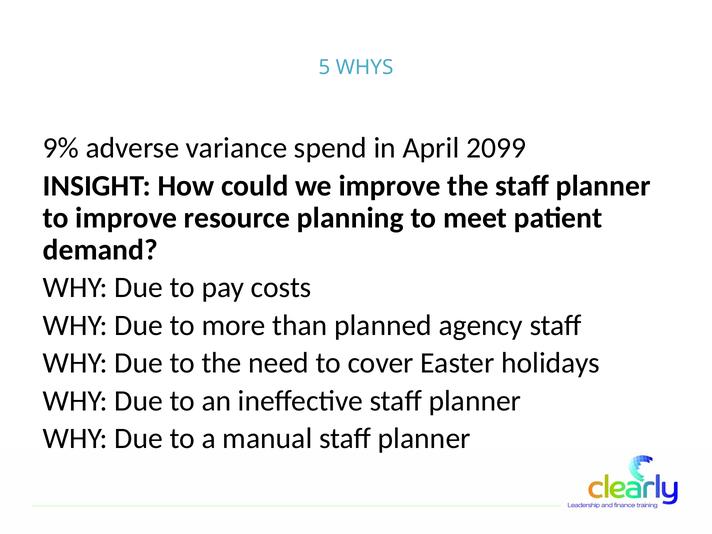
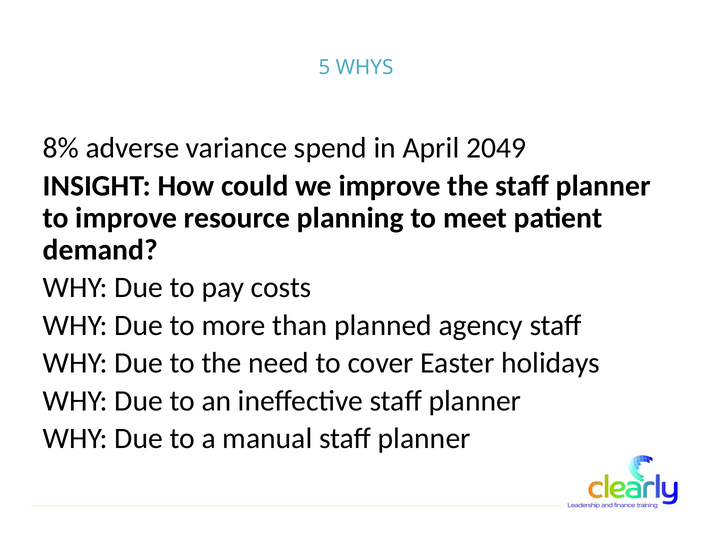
9%: 9% -> 8% (61, 148)
2099: 2099 -> 2049 (496, 148)
